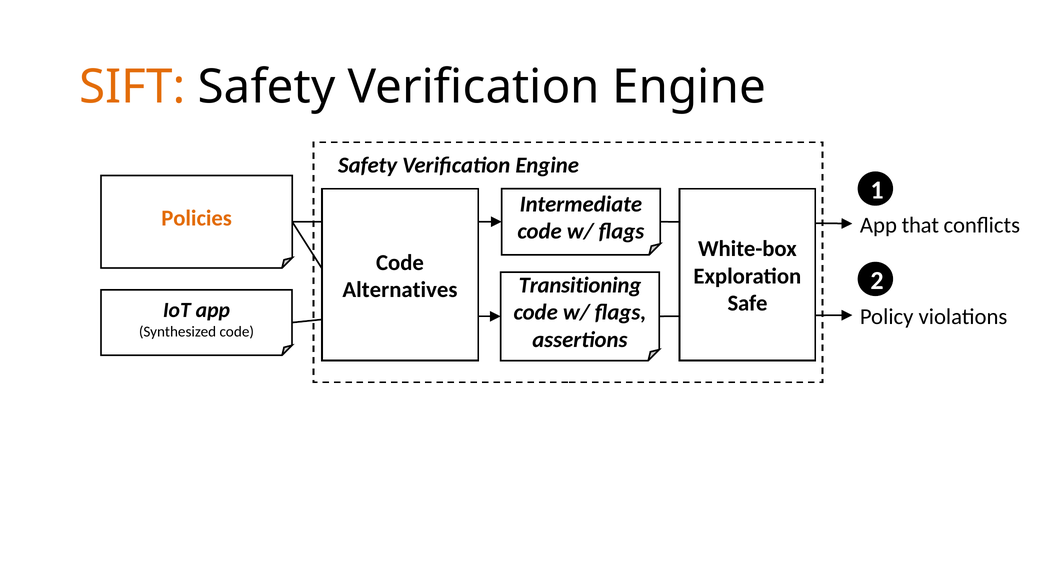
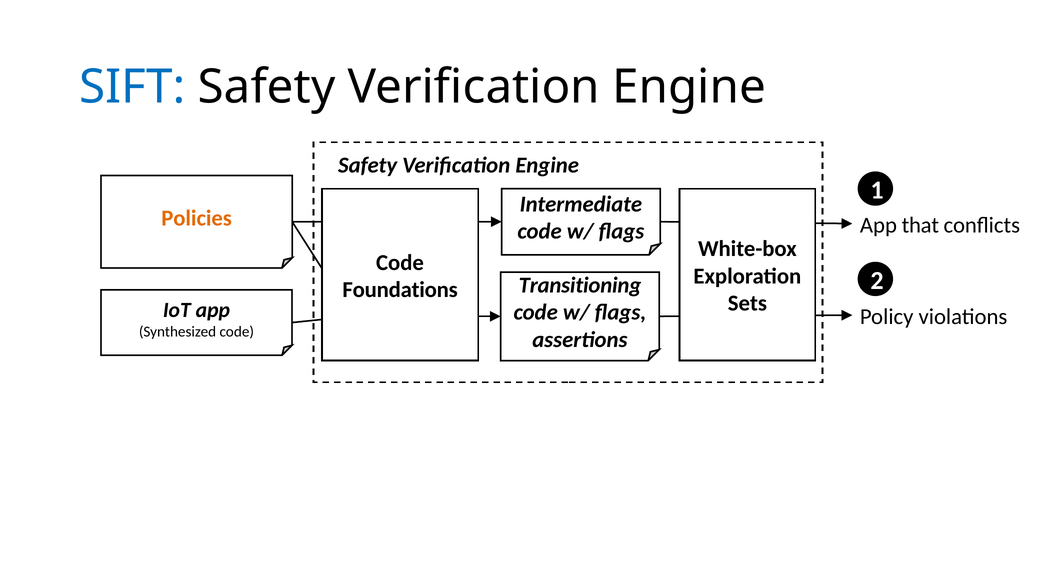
SIFT colour: orange -> blue (132, 87)
Alternatives: Alternatives -> Foundations (400, 290)
Safe: Safe -> Sets (747, 304)
